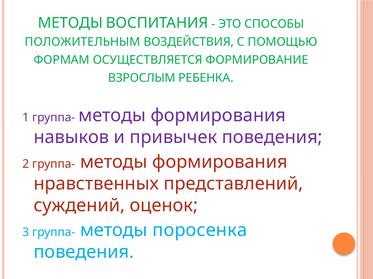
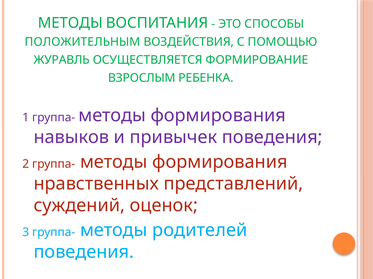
ФОРМАМ: ФОРМАМ -> ЖУРАВЛЬ (62, 60)
поросенка: поросенка -> родителей (200, 231)
